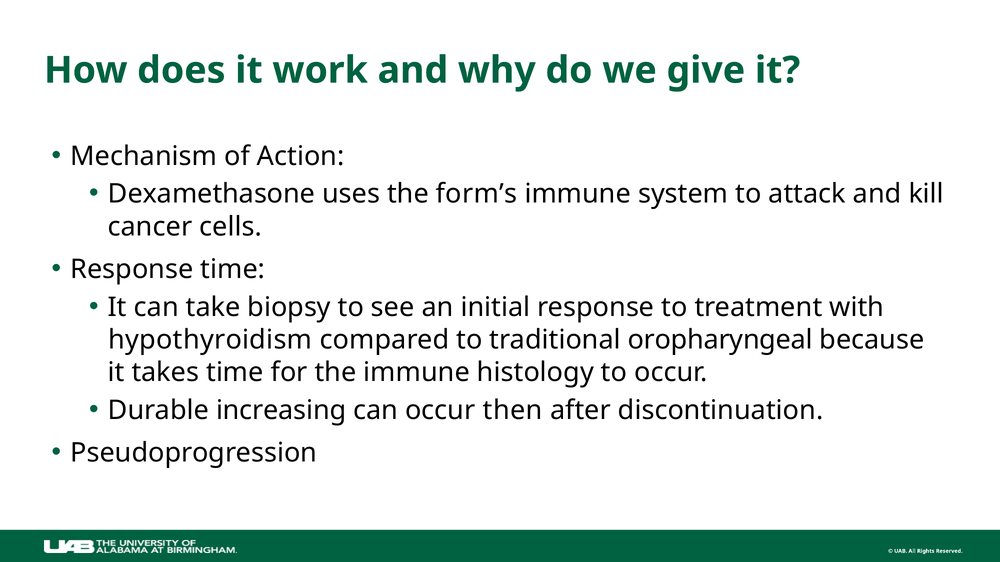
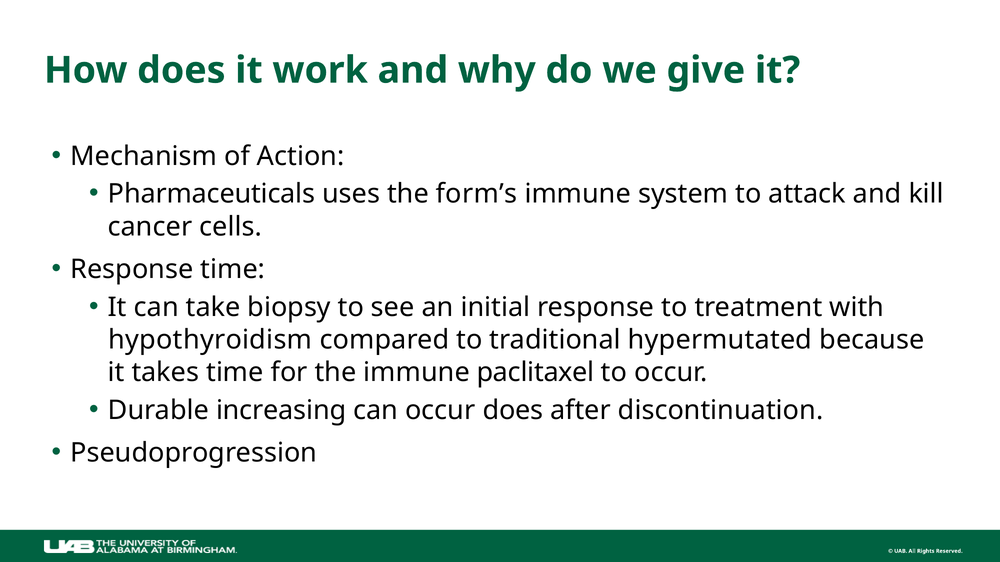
Dexamethasone: Dexamethasone -> Pharmaceuticals (212, 194)
oropharyngeal: oropharyngeal -> hypermutated (720, 340)
histology: histology -> paclitaxel (536, 373)
occur then: then -> does (513, 410)
